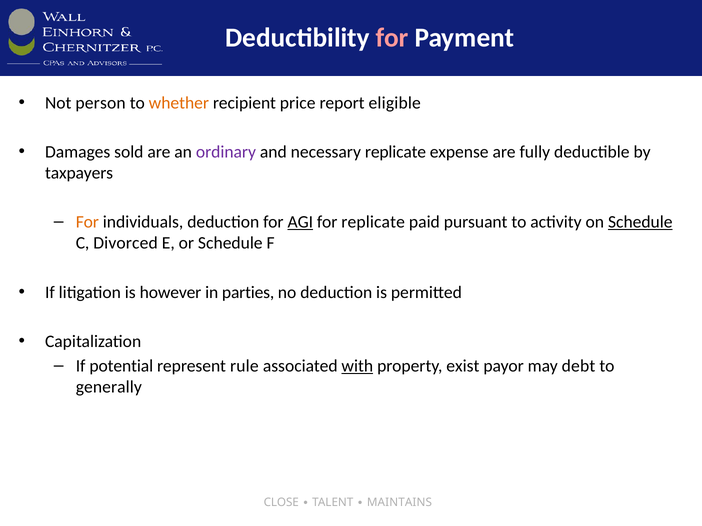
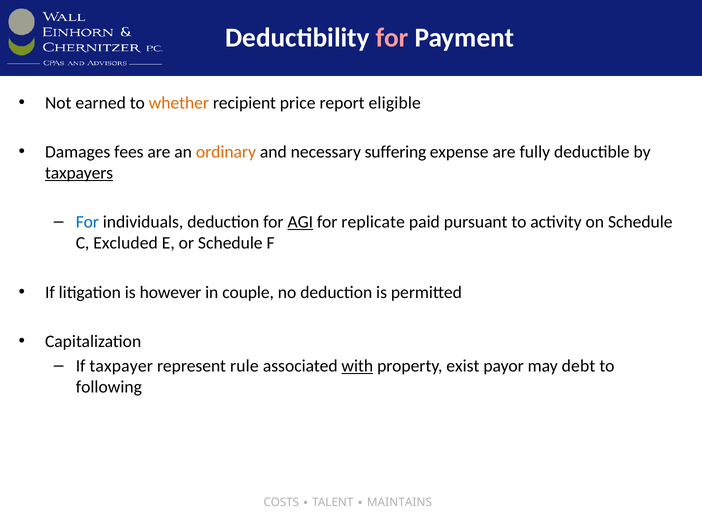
person: person -> earned (101, 103)
sold: sold -> fees (129, 152)
ordinary colour: purple -> orange (226, 152)
necessary replicate: replicate -> suffering (396, 152)
taxpayers underline: none -> present (79, 173)
For colour: orange -> blue (87, 222)
Schedule underline: present -> none (640, 222)
Divorced: Divorced -> Excluded (126, 243)
parties: parties -> couple (248, 293)
potential: potential -> taxpayer (121, 366)
generally: generally -> following (109, 387)
CLOSE: CLOSE -> COSTS (281, 503)
